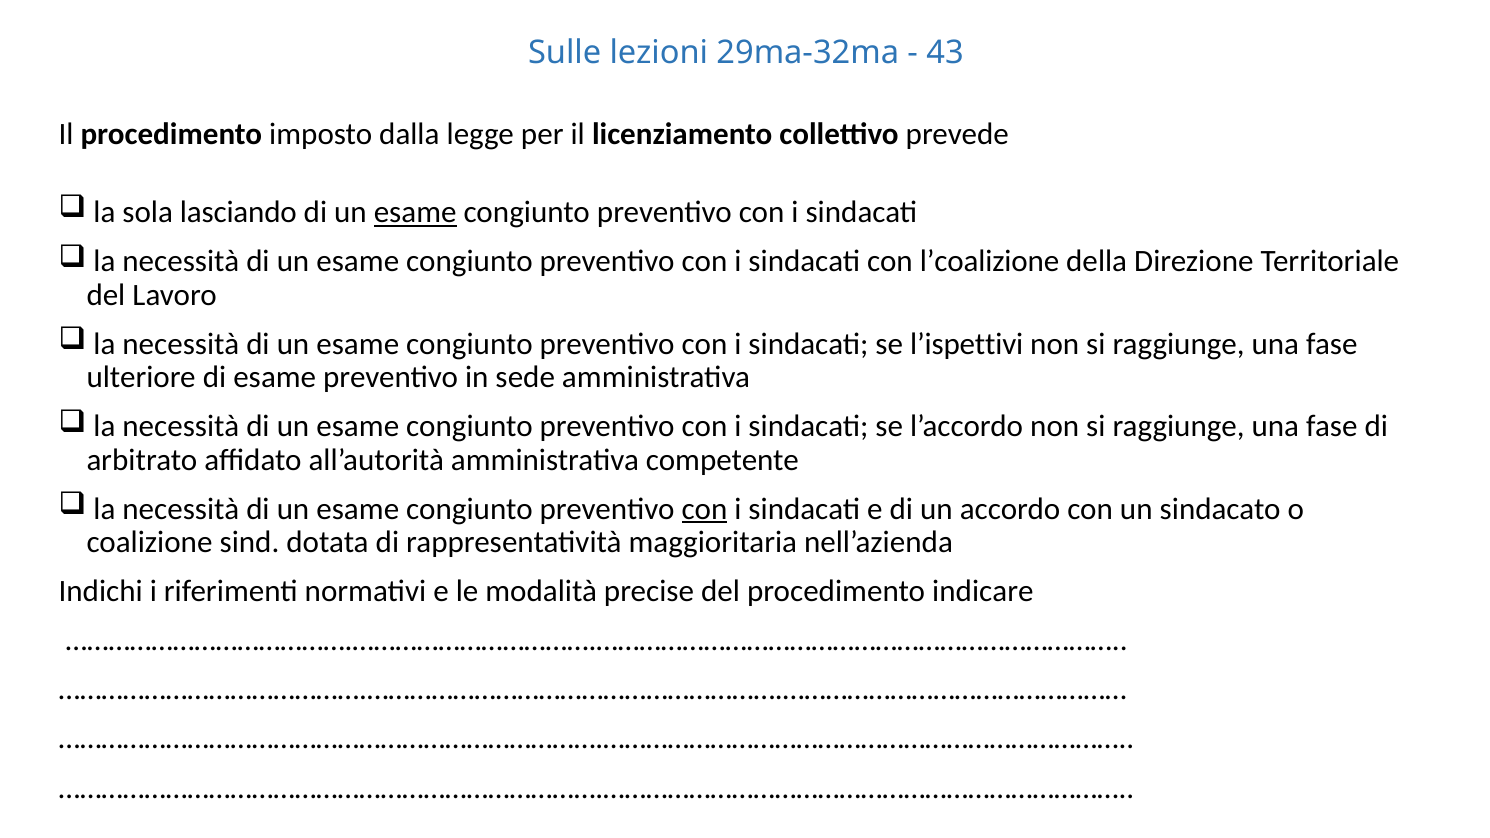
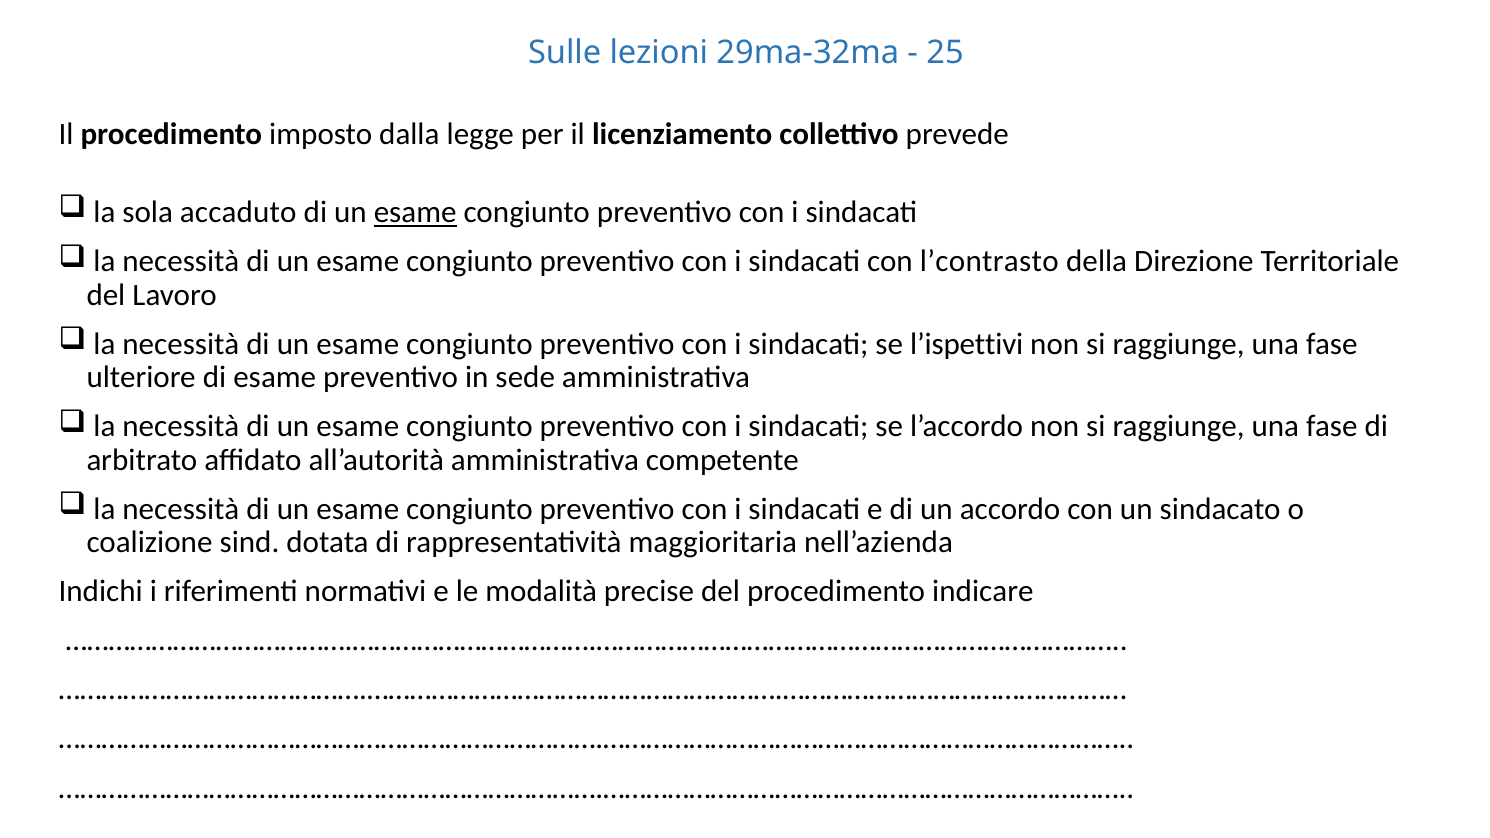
43: 43 -> 25 (945, 53)
lasciando: lasciando -> accaduto (238, 212)
l’coalizione: l’coalizione -> l’contrasto (989, 261)
con underline: present -> none (704, 509)
